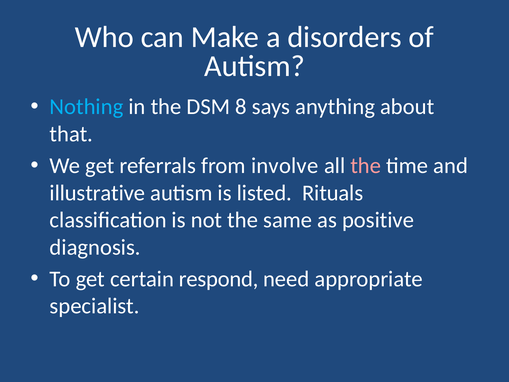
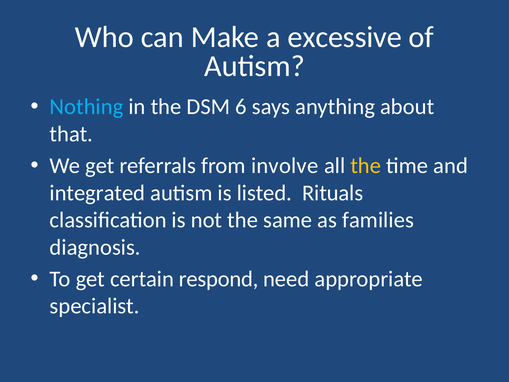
disorders: disorders -> excessive (345, 37)
8: 8 -> 6 (241, 107)
the colour: pink -> yellow (366, 166)
illustrative: illustrative -> integrated (97, 193)
positive: positive -> families (378, 220)
